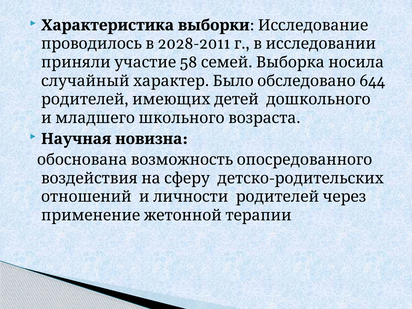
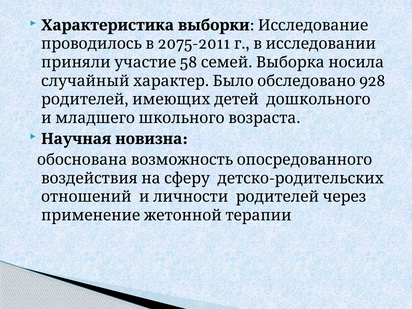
2028-2011: 2028-2011 -> 2075-2011 (194, 44)
644: 644 -> 928 (372, 81)
